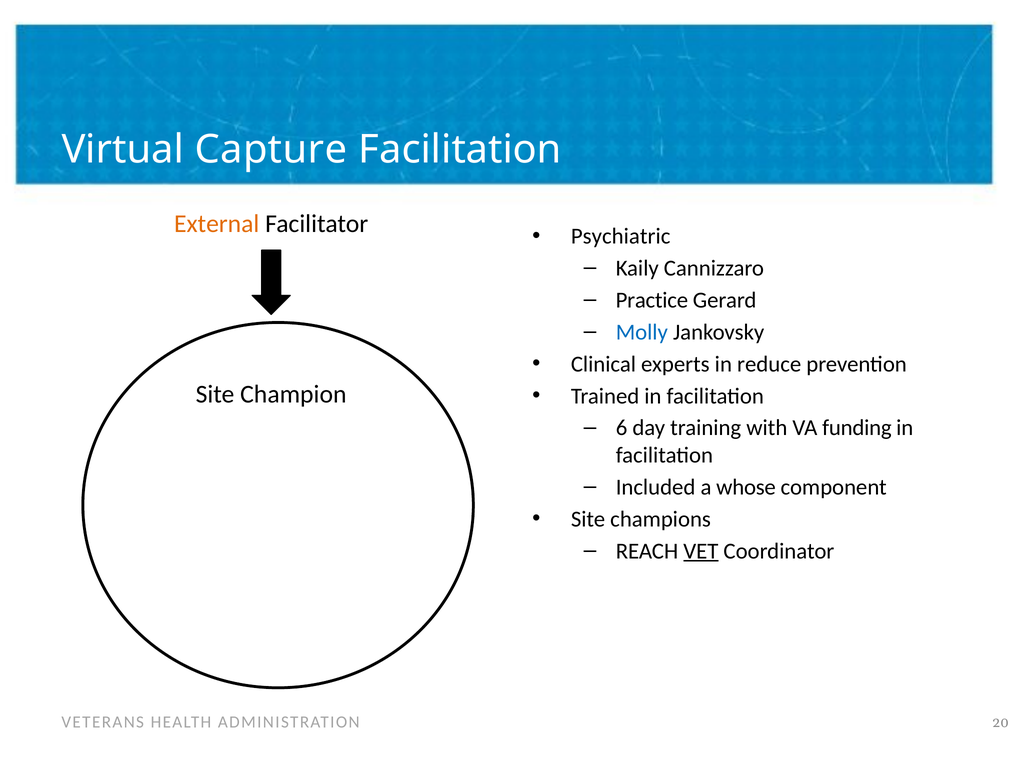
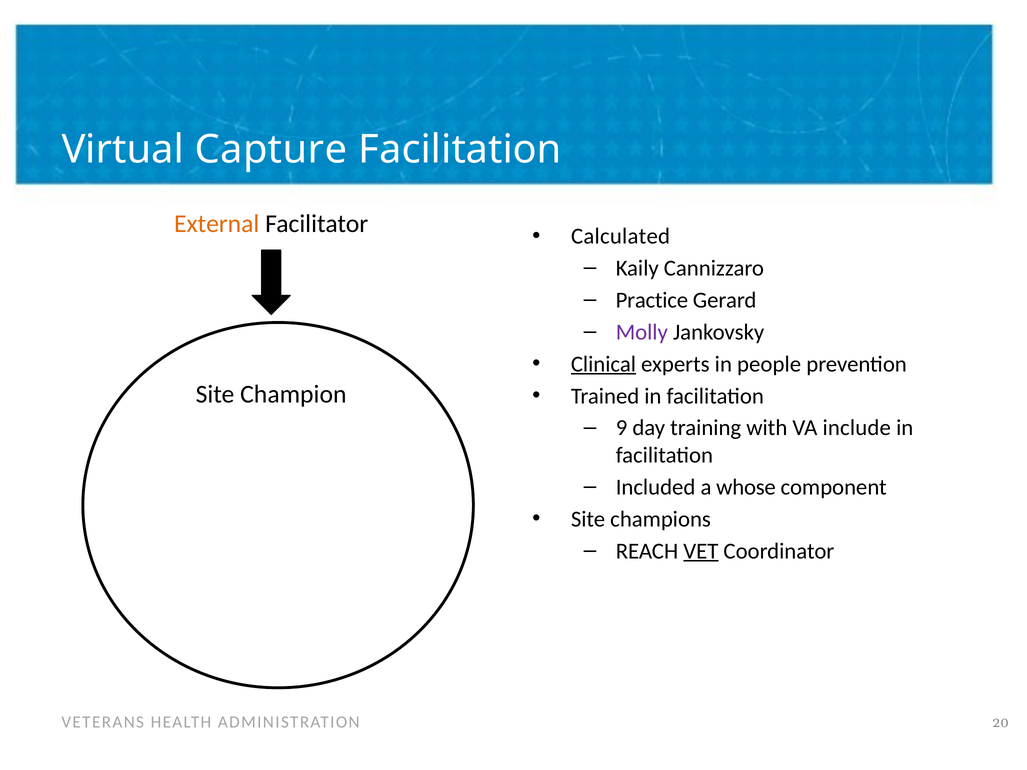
Psychiatric: Psychiatric -> Calculated (621, 236)
Molly colour: blue -> purple (642, 332)
Clinical underline: none -> present (603, 364)
reduce: reduce -> people (769, 364)
6: 6 -> 9 (622, 428)
funding: funding -> include (857, 428)
